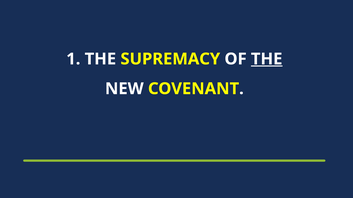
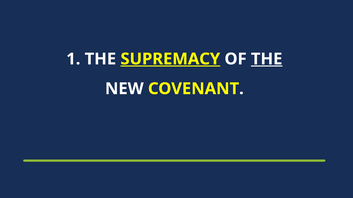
SUPREMACY underline: none -> present (170, 59)
